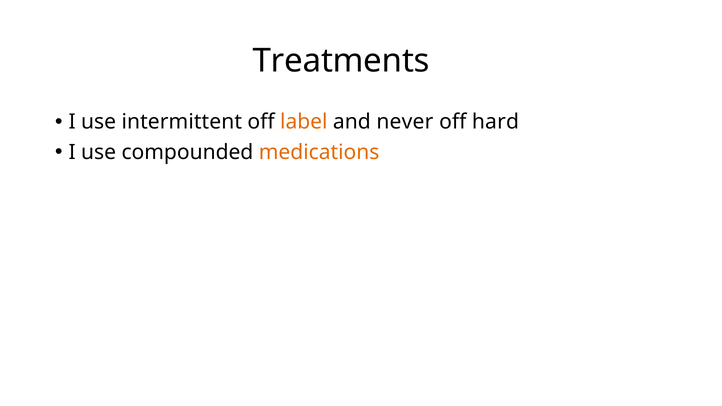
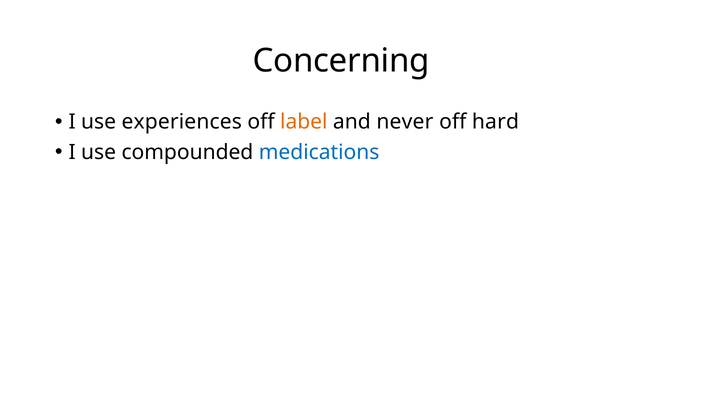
Treatments: Treatments -> Concerning (341, 61)
intermittent: intermittent -> experiences (182, 122)
medications colour: orange -> blue (319, 152)
